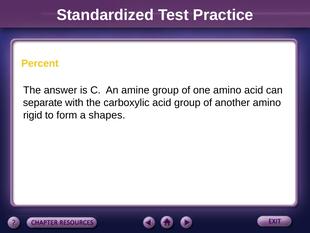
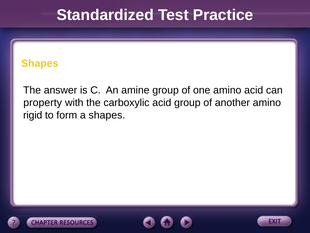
Percent: Percent -> Shapes (40, 63)
separate: separate -> property (43, 102)
